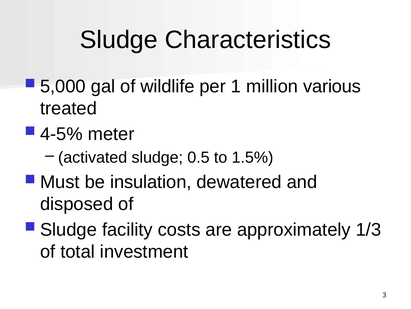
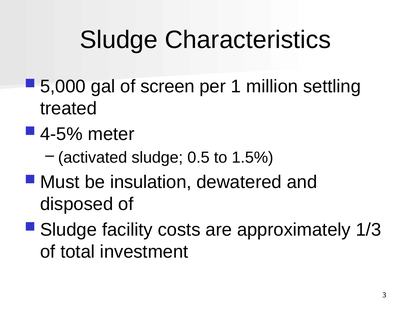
wildlife: wildlife -> screen (168, 86)
various: various -> settling (332, 86)
